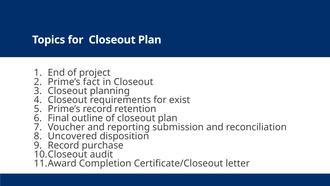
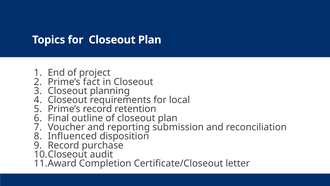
exist: exist -> local (180, 100)
Uncovered: Uncovered -> Influenced (72, 136)
